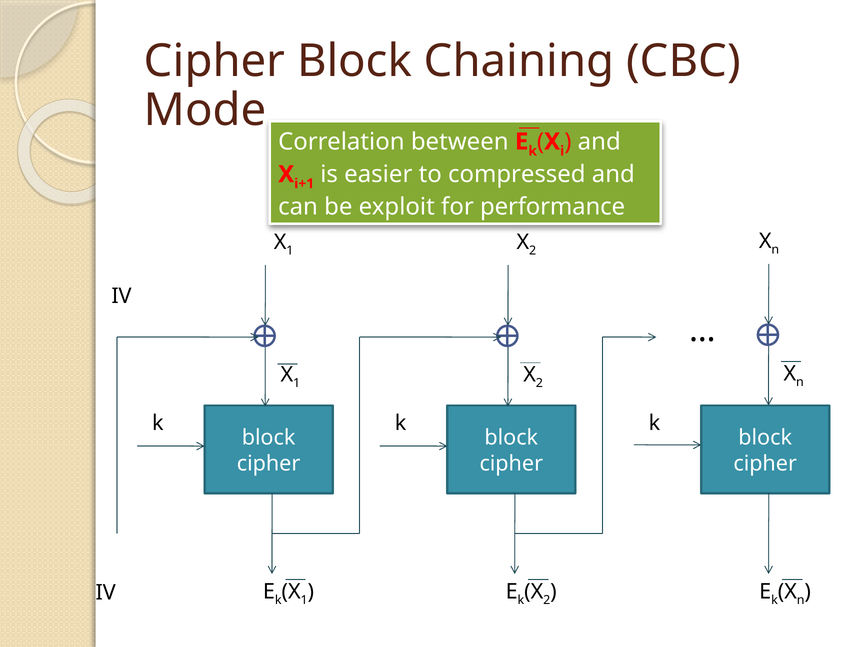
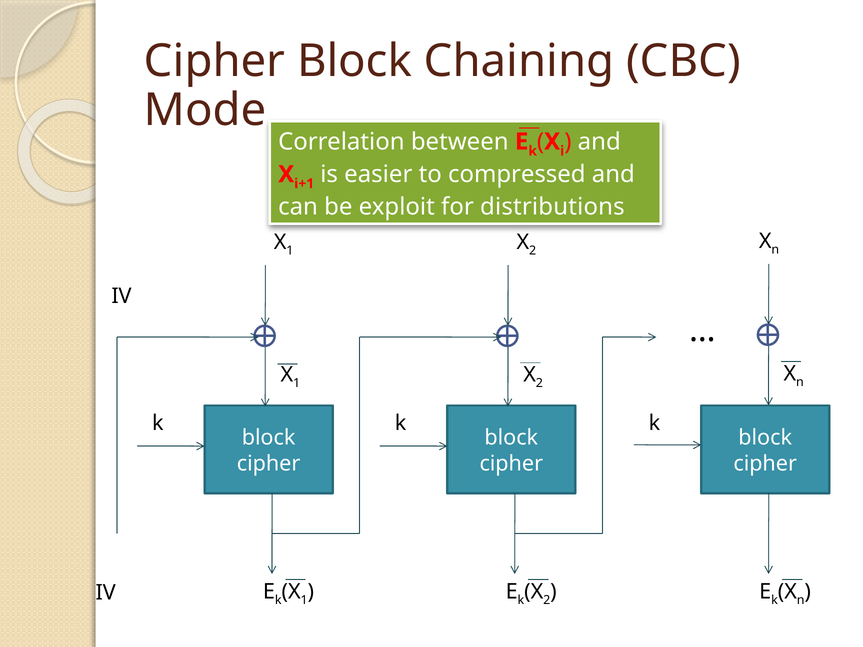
performance: performance -> distributions (552, 207)
